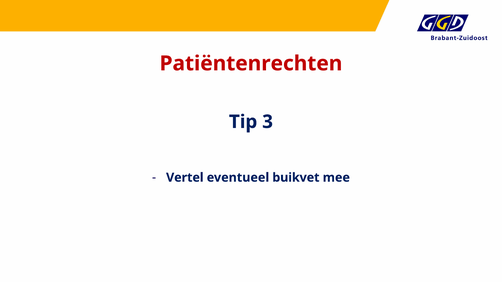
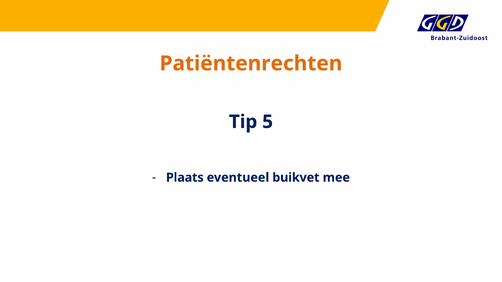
Patiëntenrechten colour: red -> orange (251, 64)
3: 3 -> 5 (268, 122)
Vertel: Vertel -> Plaats (185, 178)
